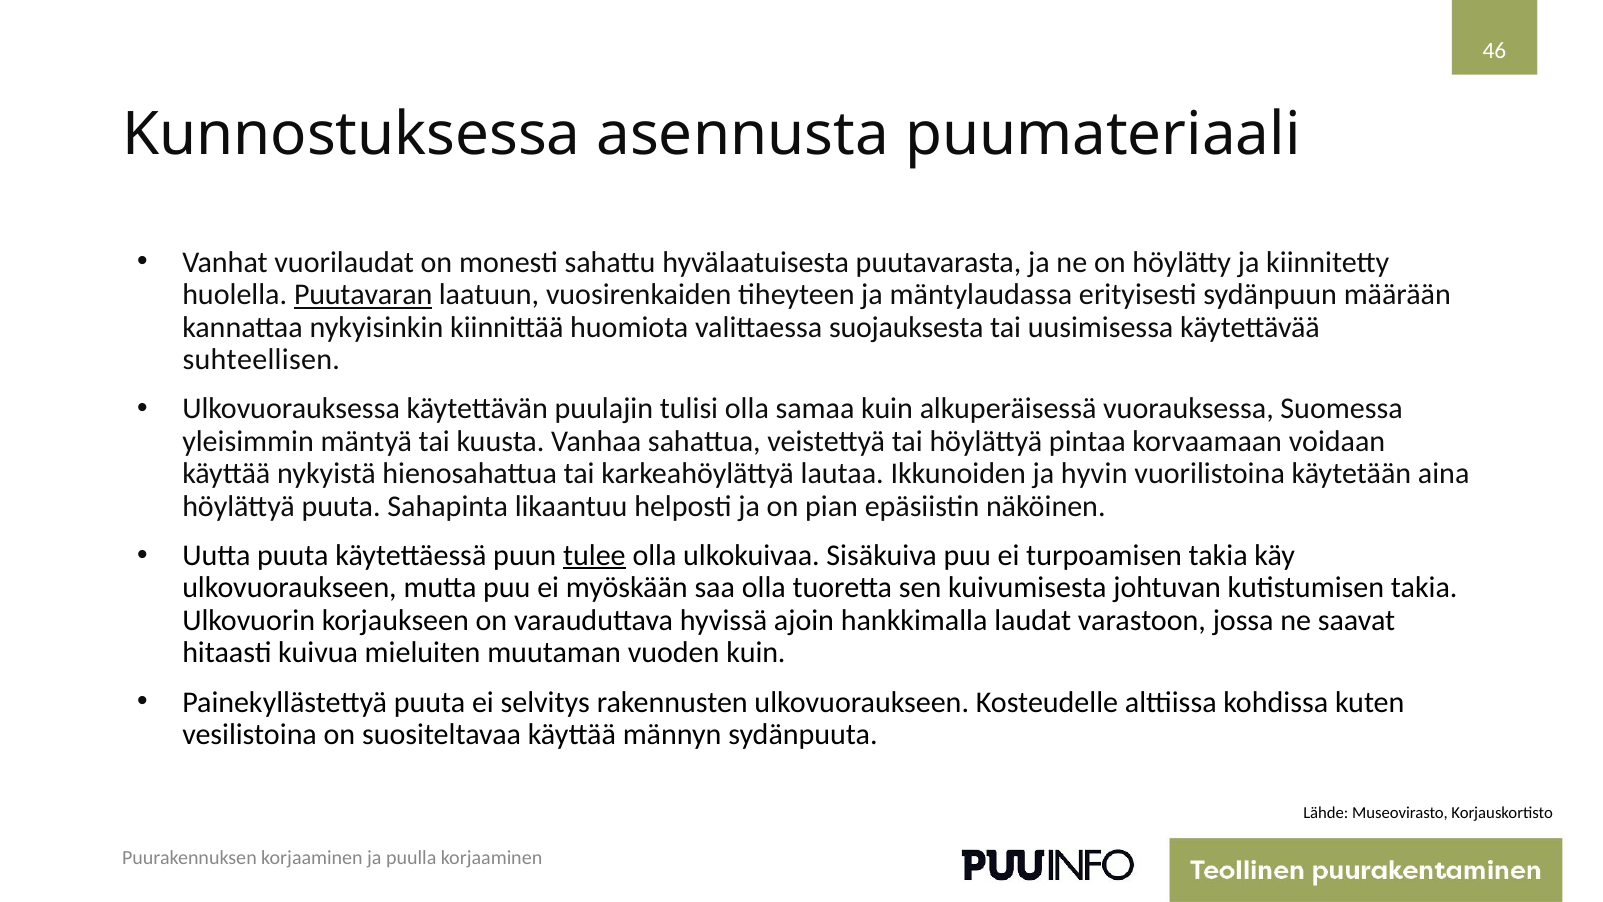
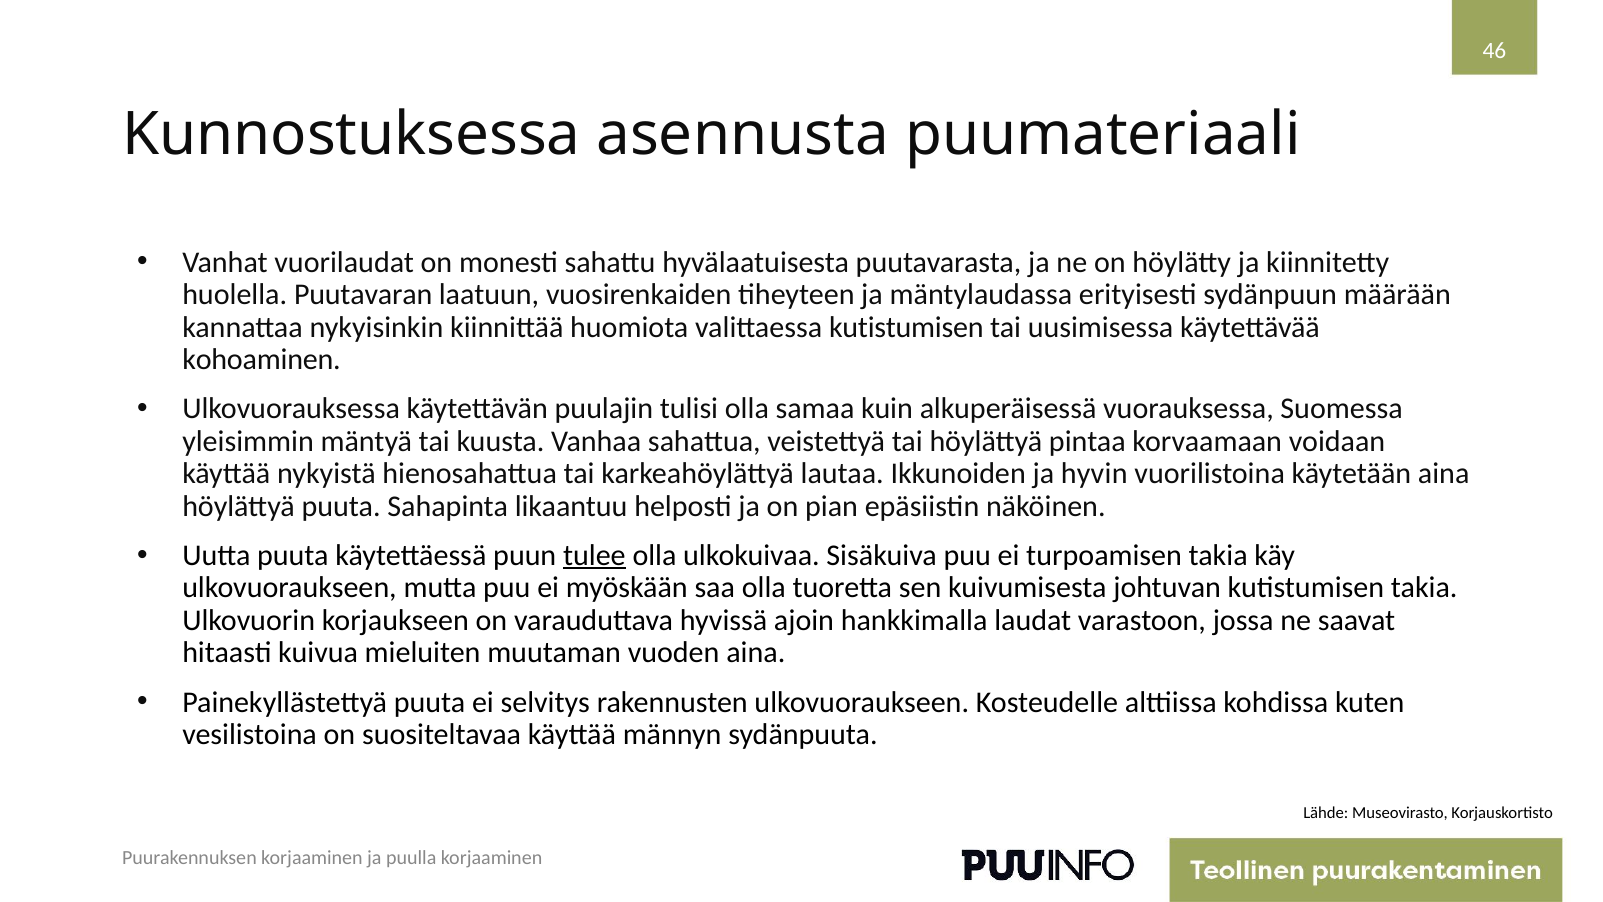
Puutavaran underline: present -> none (363, 295)
valittaessa suojauksesta: suojauksesta -> kutistumisen (906, 327)
suhteellisen: suhteellisen -> kohoaminen (262, 360)
vuoden kuin: kuin -> aina (756, 653)
